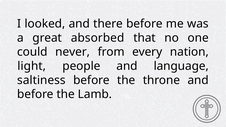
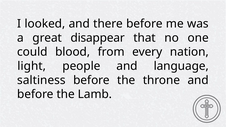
absorbed: absorbed -> disappear (98, 38)
never: never -> blood (73, 52)
